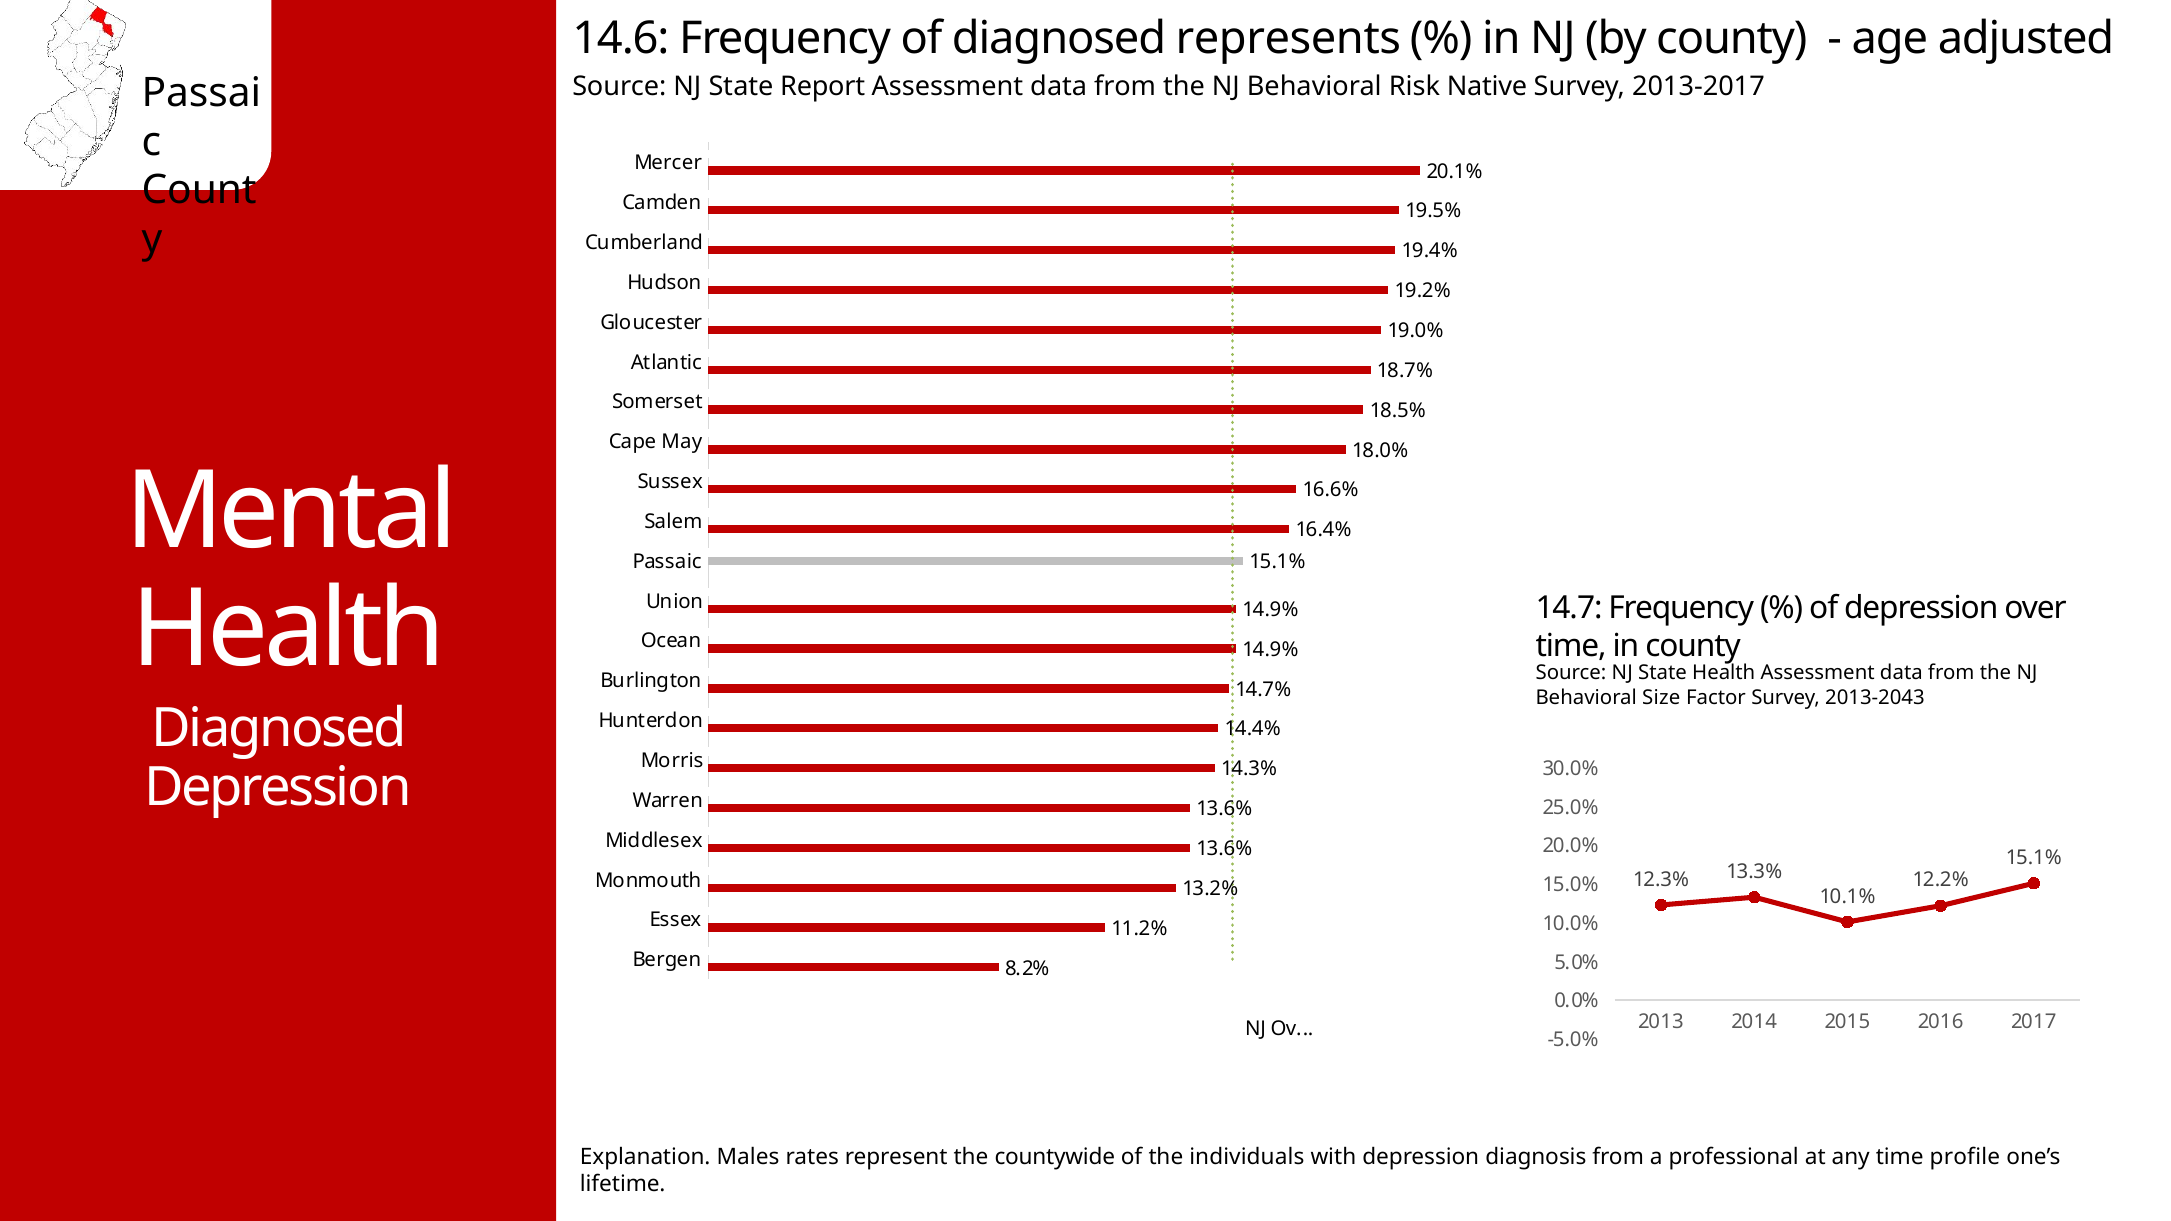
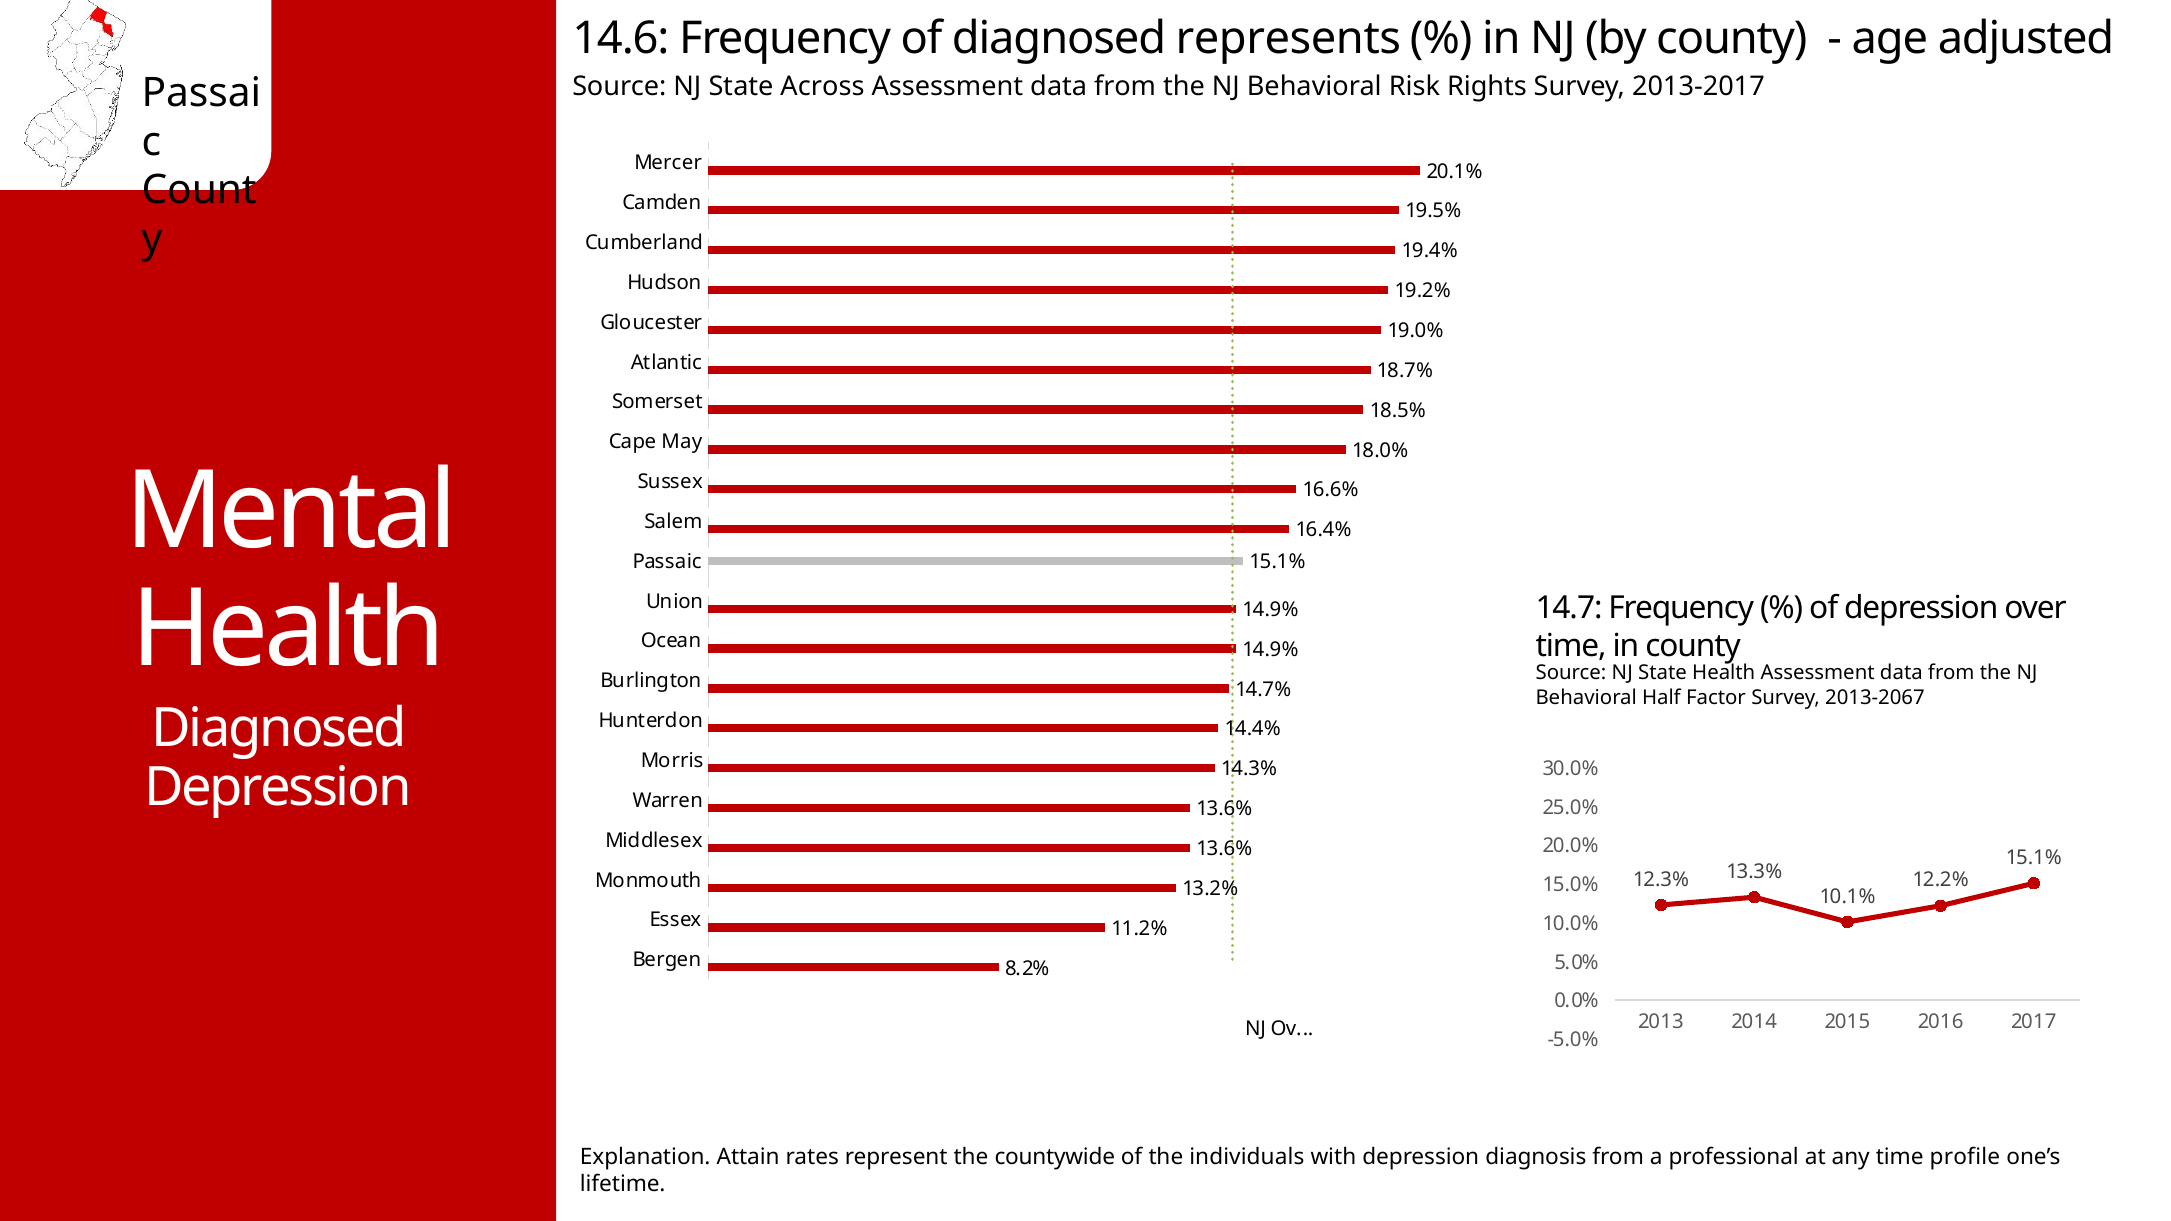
Report: Report -> Across (823, 86)
Native: Native -> Rights (1487, 86)
Size: Size -> Half (1661, 697)
2013-2043: 2013-2043 -> 2013-2067 (1875, 697)
Males: Males -> Attain (748, 1157)
